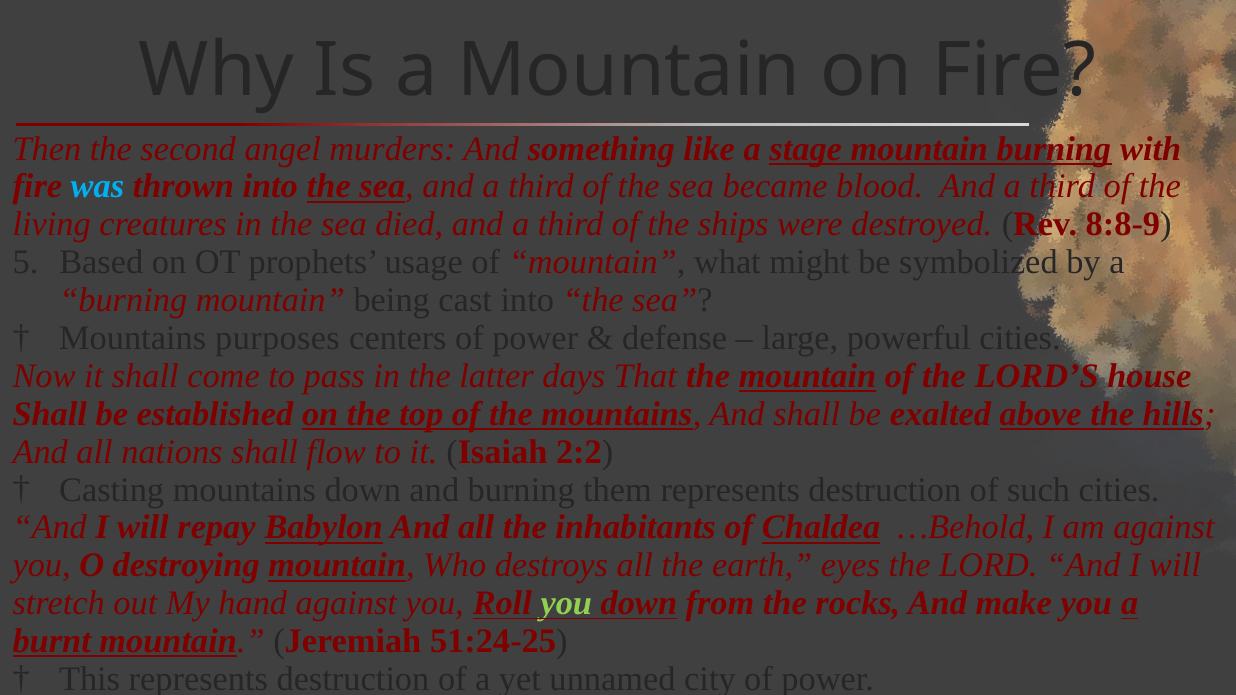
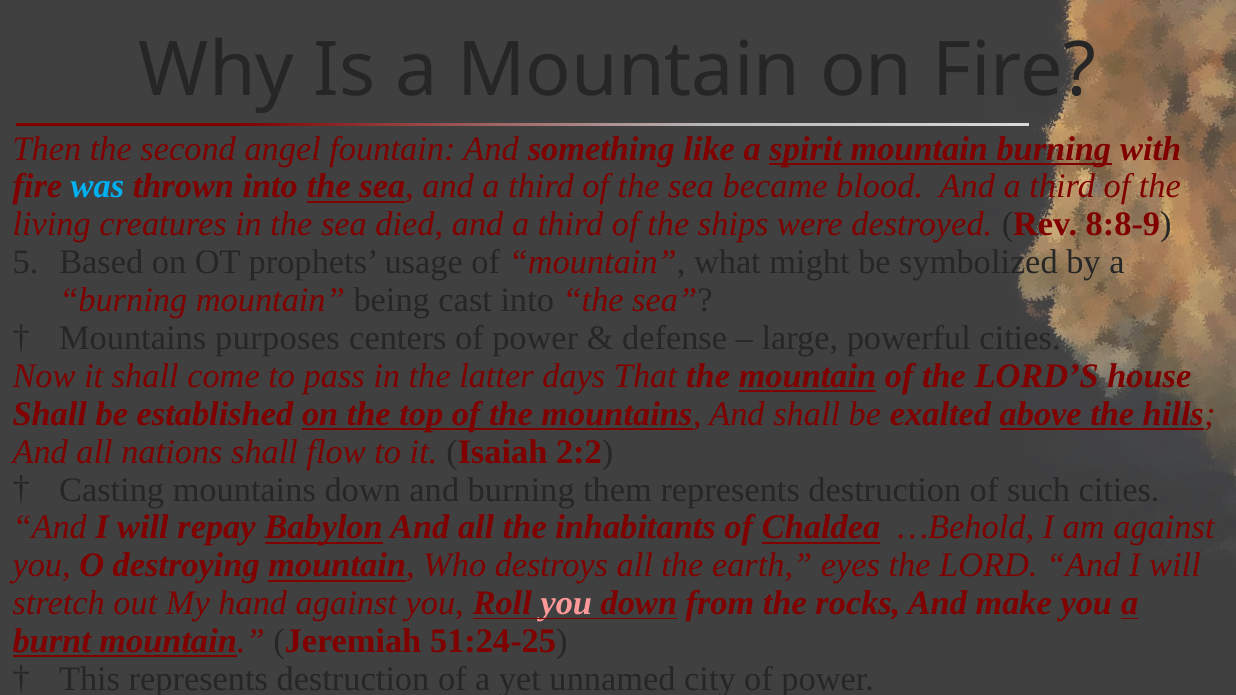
murders: murders -> fountain (392, 149)
stage: stage -> spirit (806, 149)
you colour: light green -> pink (566, 604)
